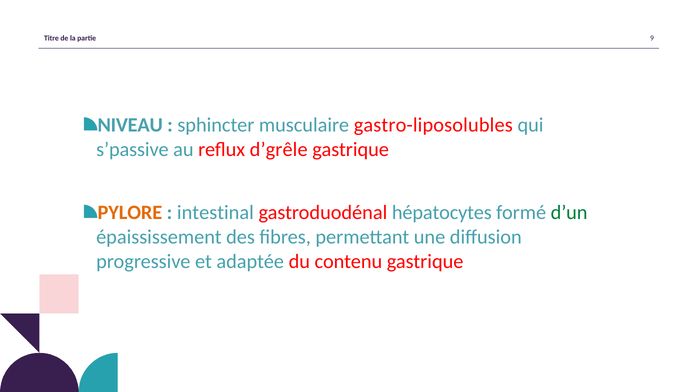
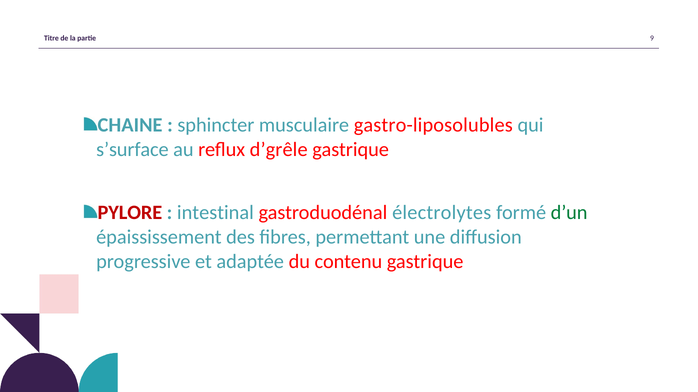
NIVEAU: NIVEAU -> CHAINE (130, 125)
s’passive: s’passive -> s’surface (132, 150)
PYLORE colour: orange -> red (130, 213)
hépatocytes: hépatocytes -> électrolytes (442, 213)
